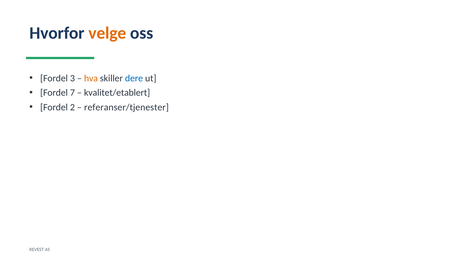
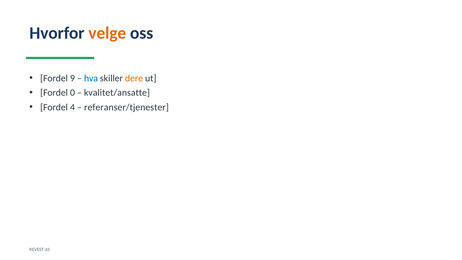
3: 3 -> 9 (72, 78)
hva colour: orange -> blue (91, 78)
dere colour: blue -> orange (134, 78)
7: 7 -> 0 (72, 93)
kvalitet/etablert: kvalitet/etablert -> kvalitet/ansatte (117, 93)
2: 2 -> 4 (72, 107)
